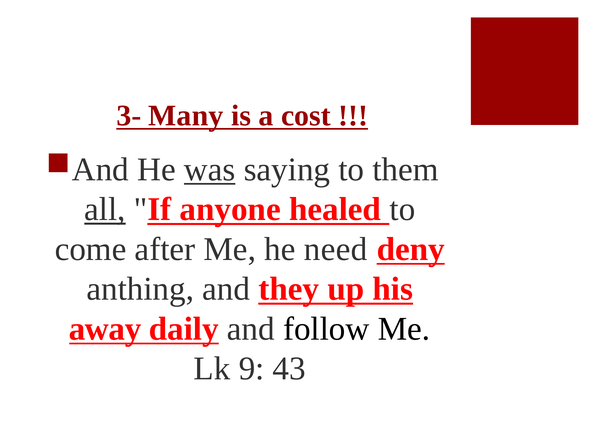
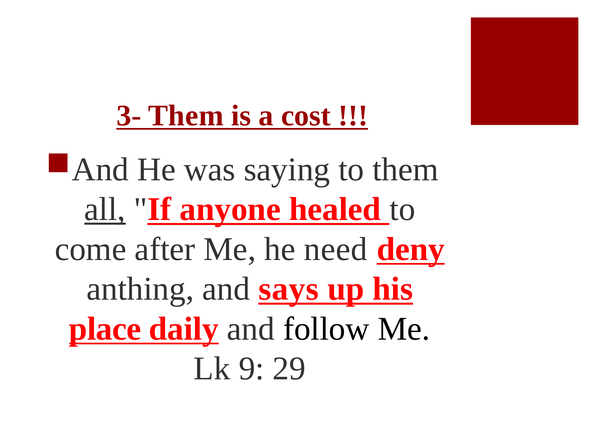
3- Many: Many -> Them (186, 115)
was underline: present -> none (210, 169)
they: they -> says (289, 289)
away: away -> place (105, 329)
43: 43 -> 29 (289, 368)
